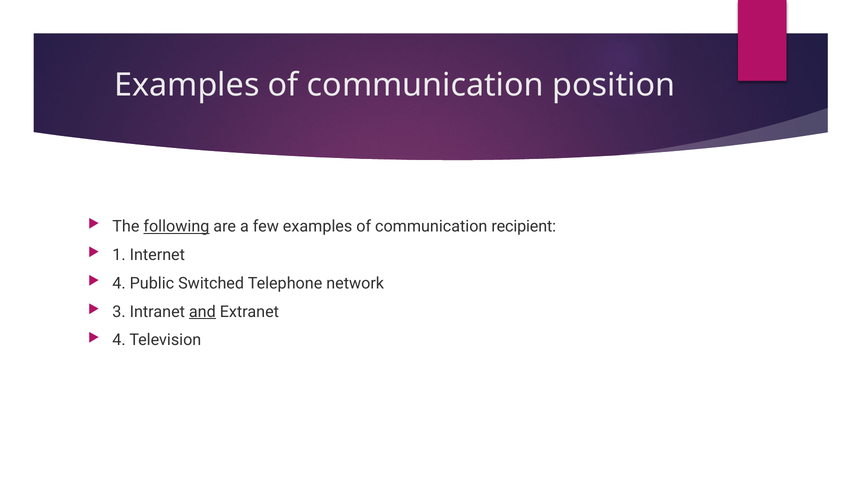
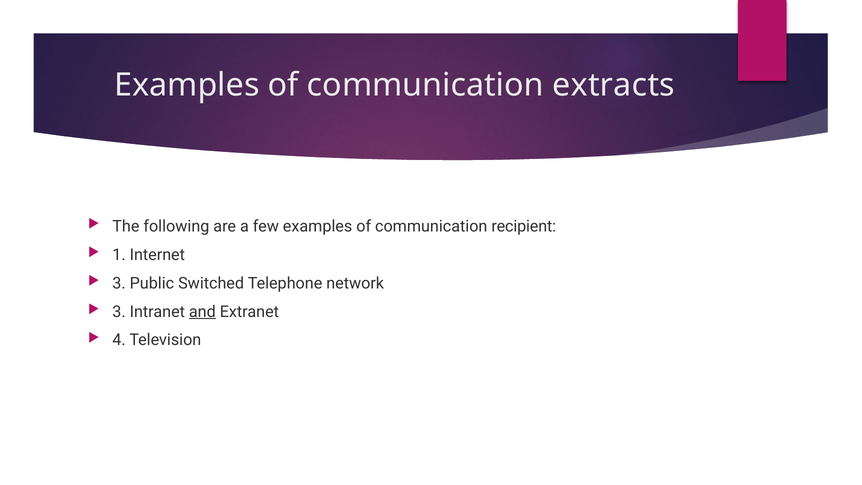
position: position -> extracts (614, 85)
following underline: present -> none (176, 227)
4: 4 -> 3 (119, 283)
